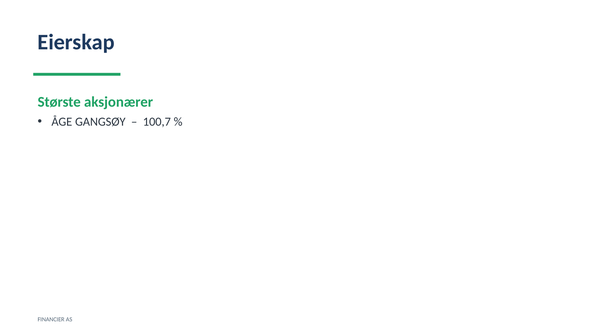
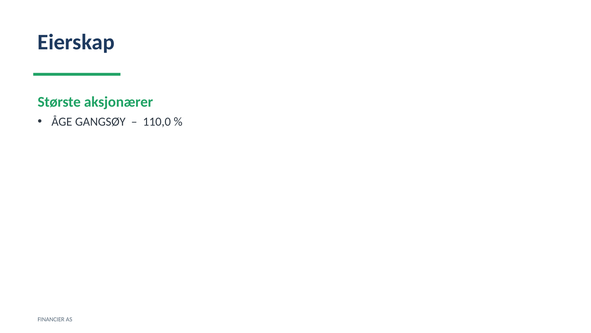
100,7: 100,7 -> 110,0 (157, 122)
